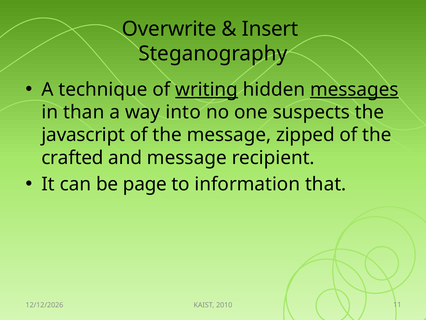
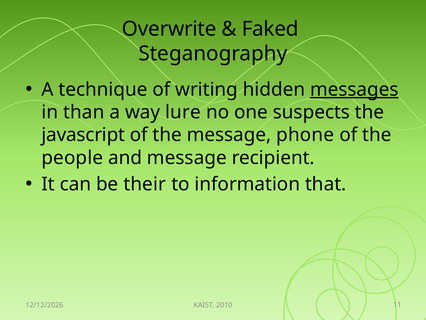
Insert: Insert -> Faked (270, 29)
writing underline: present -> none (207, 89)
into: into -> lure (183, 112)
zipped: zipped -> phone (305, 135)
crafted: crafted -> people (72, 158)
page: page -> their (145, 184)
